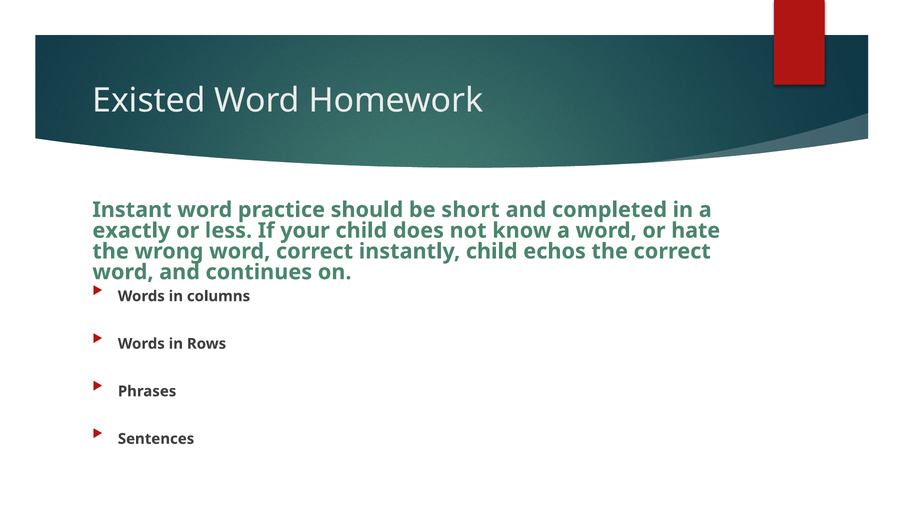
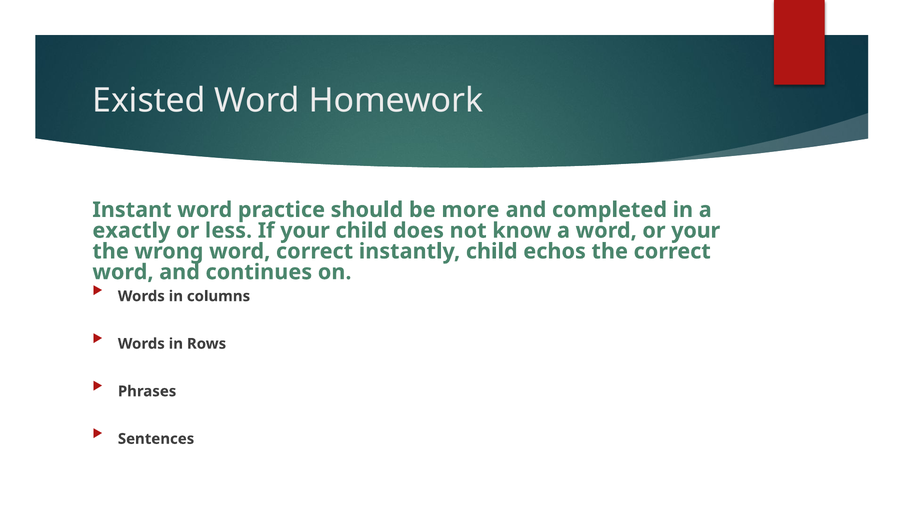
short: short -> more (470, 210)
or hate: hate -> your (696, 231)
